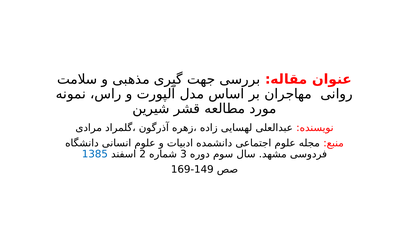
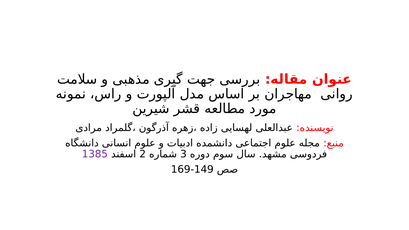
1385 colour: blue -> purple (95, 154)
